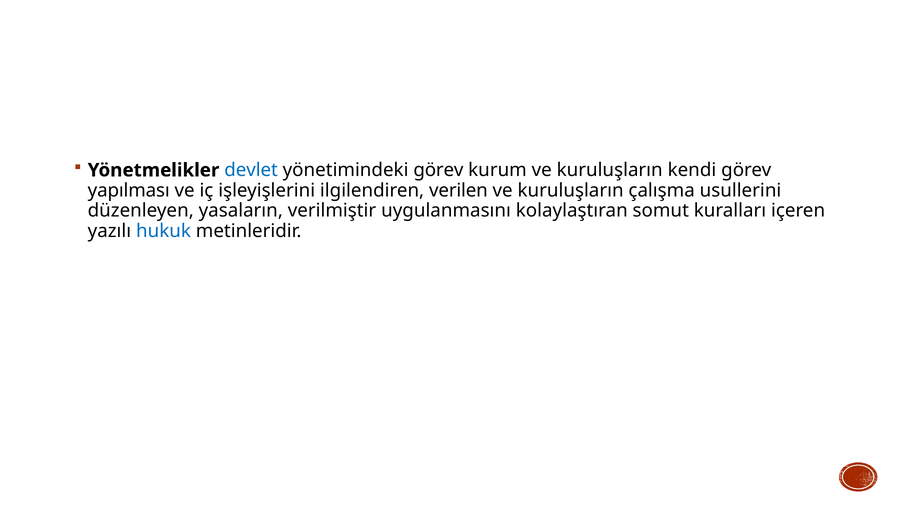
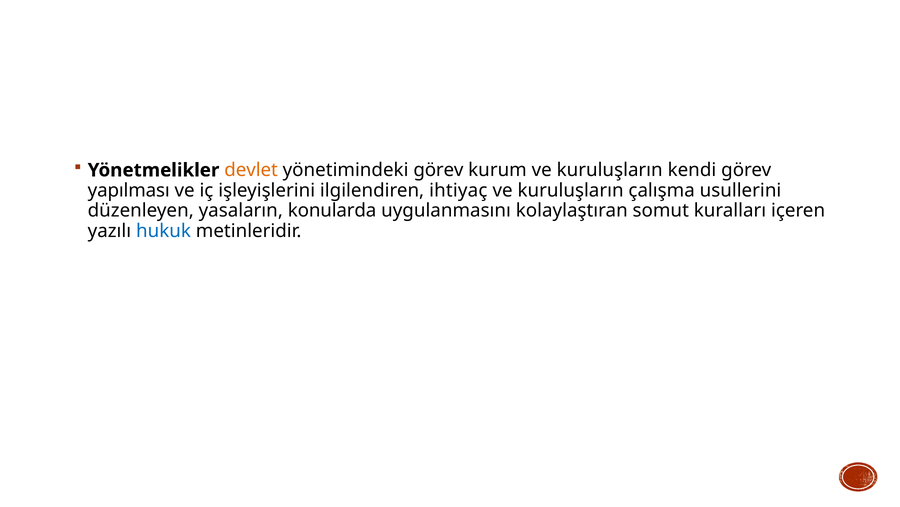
devlet colour: blue -> orange (251, 170)
verilen: verilen -> ihtiyaç (458, 190)
verilmiştir: verilmiştir -> konularda (332, 210)
